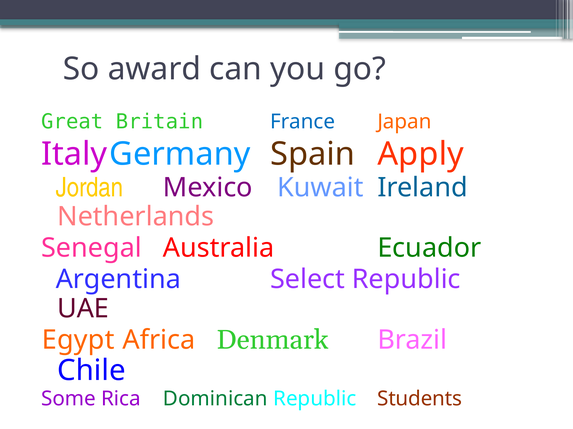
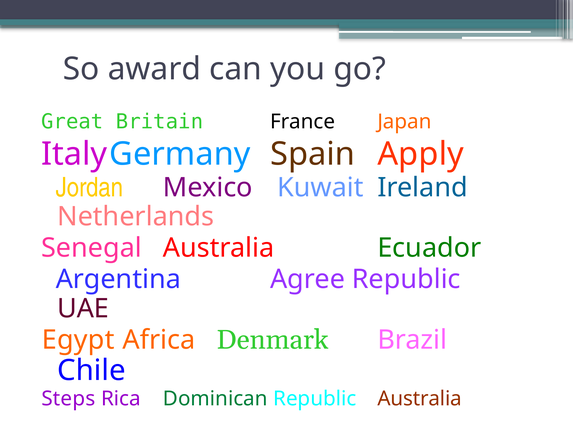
France colour: blue -> black (303, 122)
Select: Select -> Agree (308, 280)
Some: Some -> Steps (68, 399)
Republic Students: Students -> Australia (420, 399)
